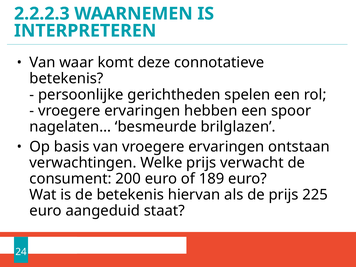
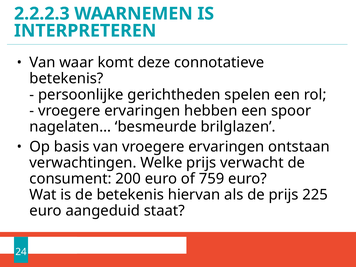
189: 189 -> 759 (212, 179)
